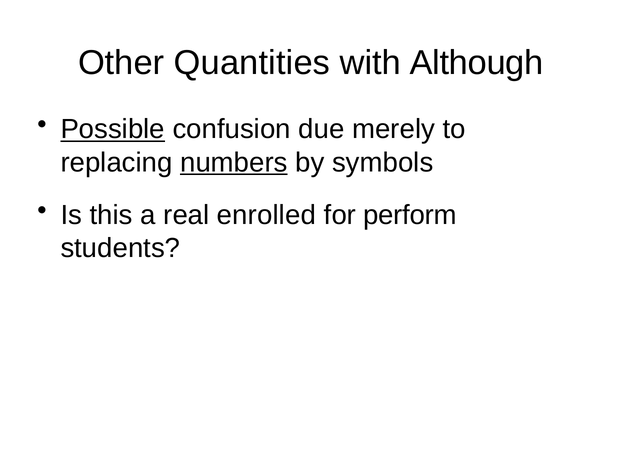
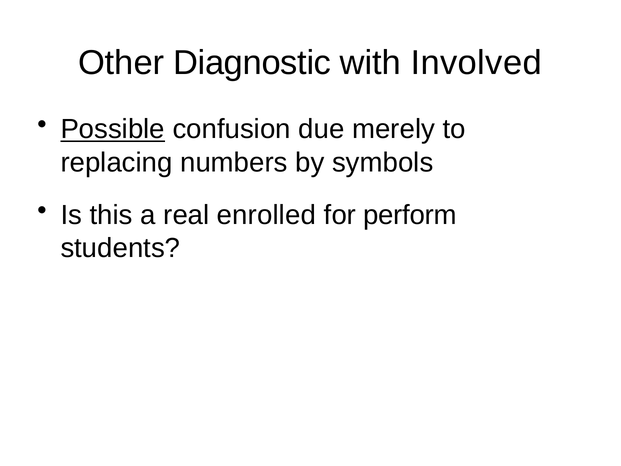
Quantities: Quantities -> Diagnostic (252, 63)
Although: Although -> Involved (476, 63)
numbers underline: present -> none (234, 162)
